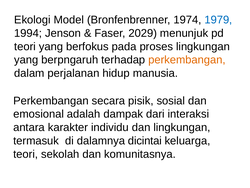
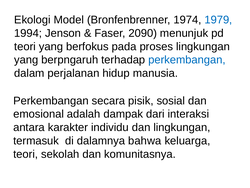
2029: 2029 -> 2090 (143, 33)
perkembangan colour: orange -> blue (187, 60)
dicintai: dicintai -> bahwa (145, 140)
